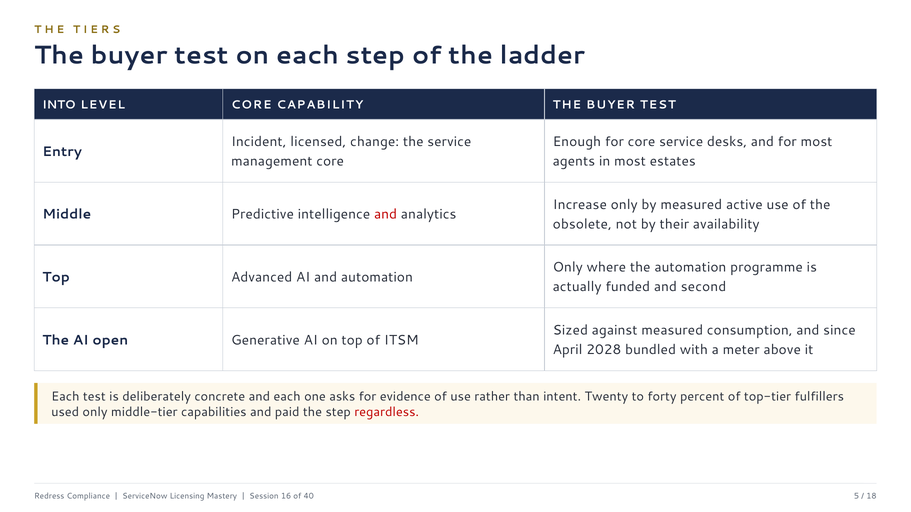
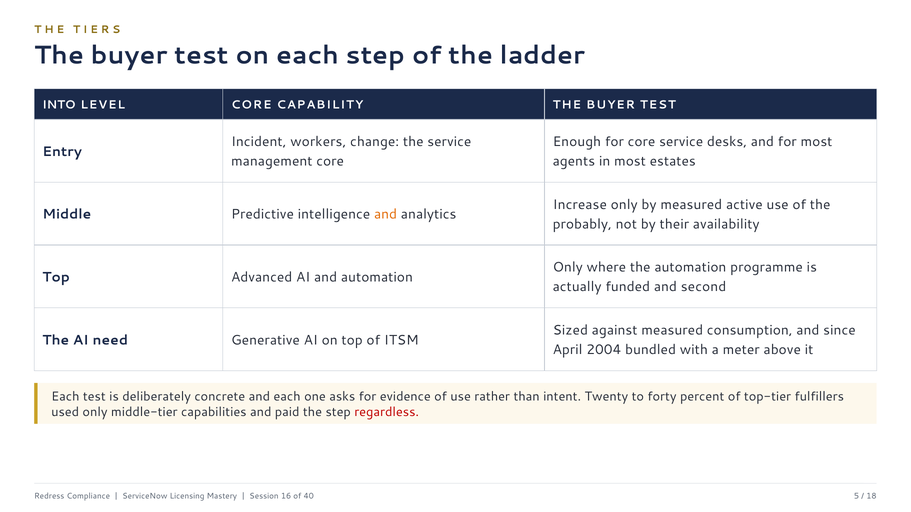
licensed: licensed -> workers (318, 142)
and colour: red -> orange (386, 215)
obsolete: obsolete -> probably (582, 224)
open: open -> need (110, 340)
2028: 2028 -> 2004 (604, 350)
